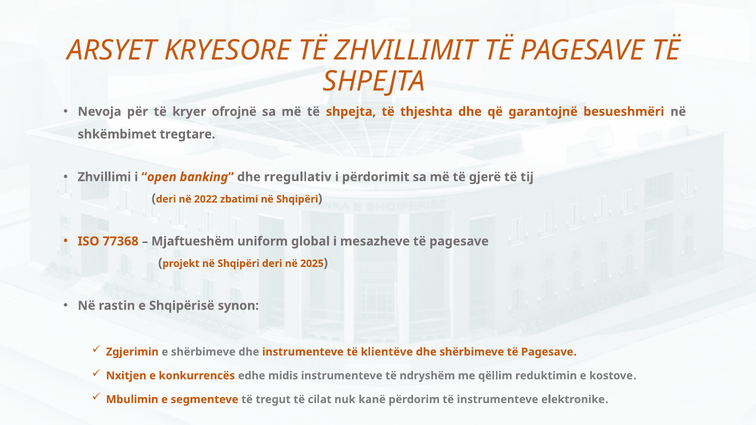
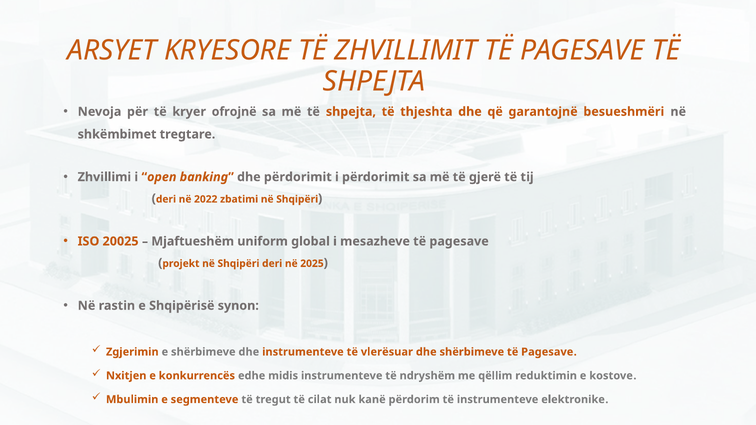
dhe rregullativ: rregullativ -> përdorimit (298, 177)
77368: 77368 -> 20025 (121, 241)
klientëve: klientëve -> vlerësuar (387, 352)
